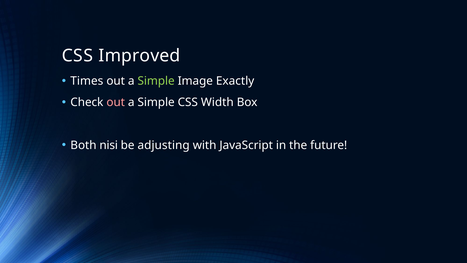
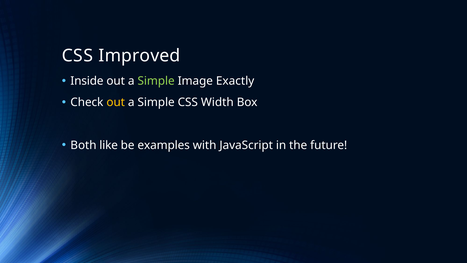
Times: Times -> Inside (87, 81)
out colour: pink -> yellow (116, 102)
nisi: nisi -> like (109, 145)
adjusting: adjusting -> examples (164, 145)
